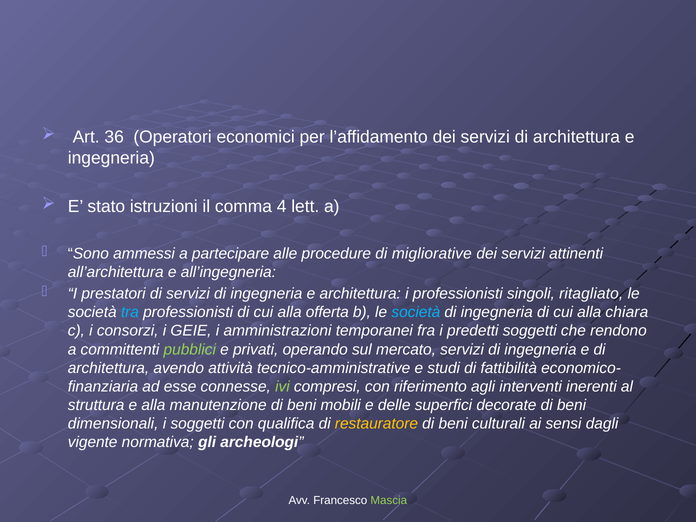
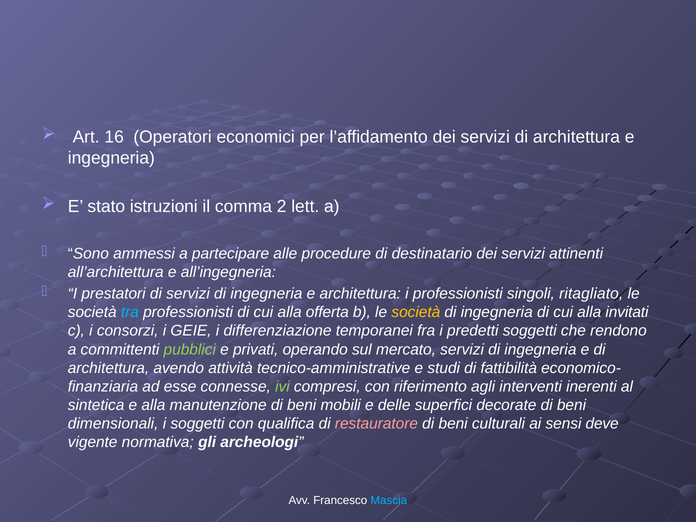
36: 36 -> 16 (114, 137)
4: 4 -> 2 (282, 207)
migliorative: migliorative -> destinatario (432, 254)
società colour: light blue -> yellow (416, 312)
chiara: chiara -> invitati (627, 312)
amministrazioni: amministrazioni -> differenziazione (278, 331)
struttura: struttura -> sintetica (96, 405)
restauratore colour: yellow -> pink (376, 424)
dagli: dagli -> deve (602, 424)
Mascia colour: light green -> light blue (389, 500)
